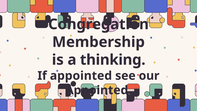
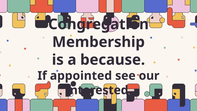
thinking: thinking -> because (113, 60)
Appointed: Appointed -> Interested (98, 90)
